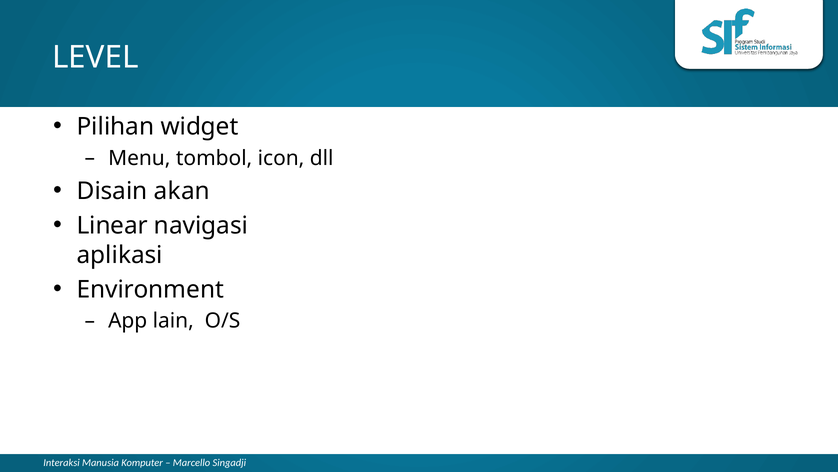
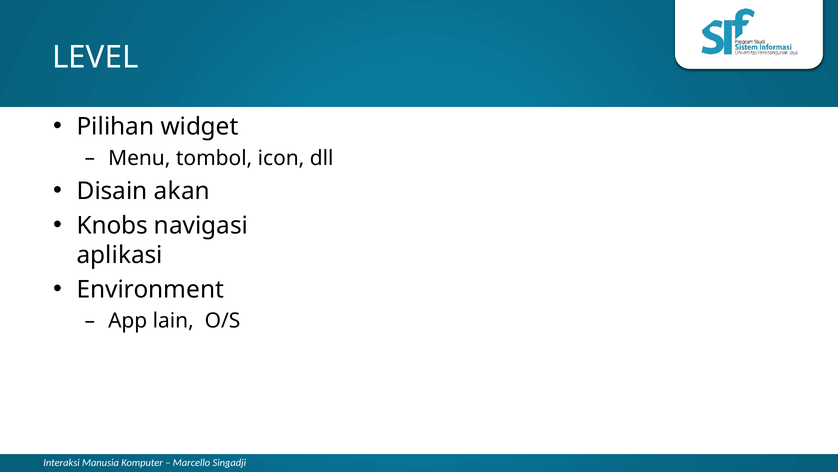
Linear: Linear -> Knobs (112, 225)
